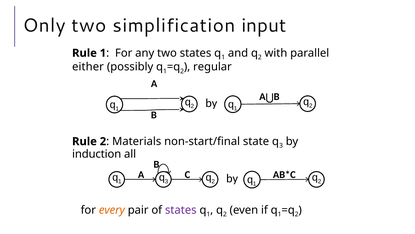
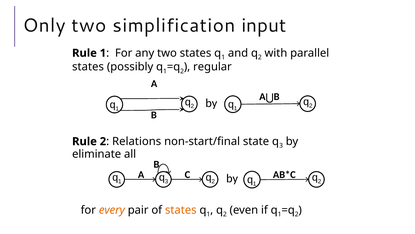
either: either -> states (88, 67)
Materials: Materials -> Relations (137, 141)
induction: induction -> eliminate (97, 154)
states colour: purple -> orange (181, 209)
